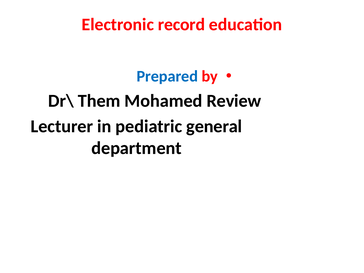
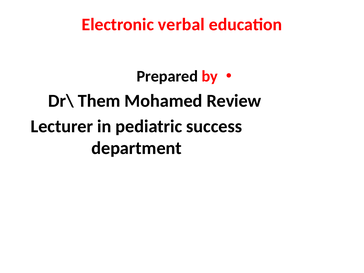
record: record -> verbal (181, 25)
Prepared colour: blue -> black (167, 76)
general: general -> success (214, 126)
